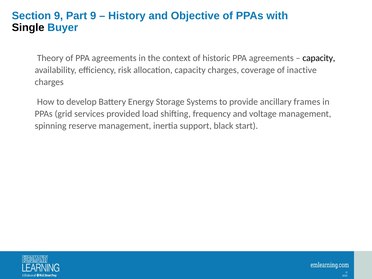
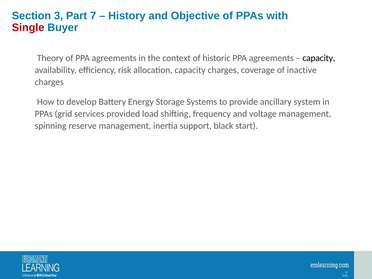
Section 9: 9 -> 3 (59, 16)
Part 9: 9 -> 7 (93, 16)
Single colour: black -> red (28, 28)
frames: frames -> system (307, 102)
